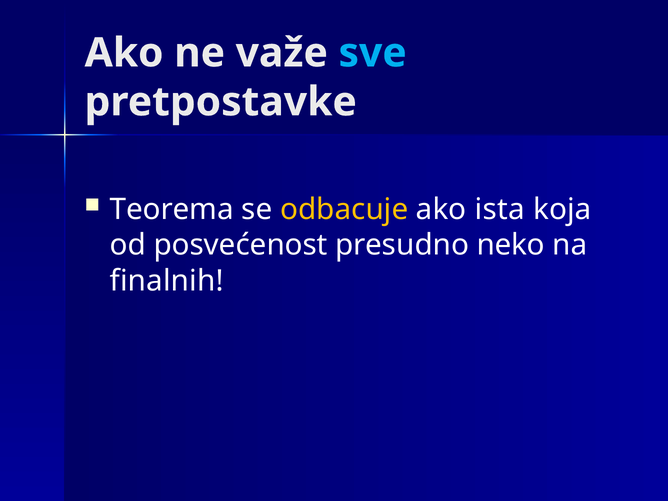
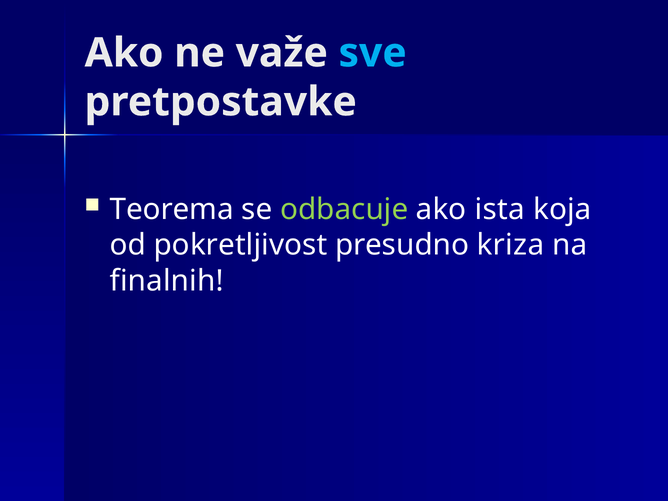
odbacuje colour: yellow -> light green (344, 210)
posvećenost: posvećenost -> pokretljivost (241, 245)
neko: neko -> kriza (511, 245)
